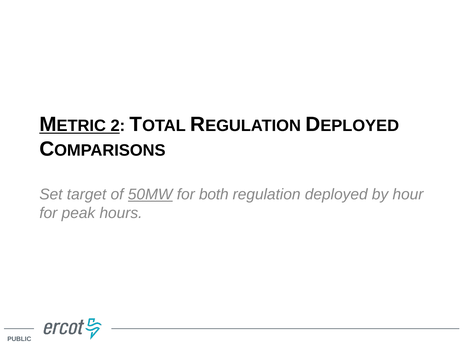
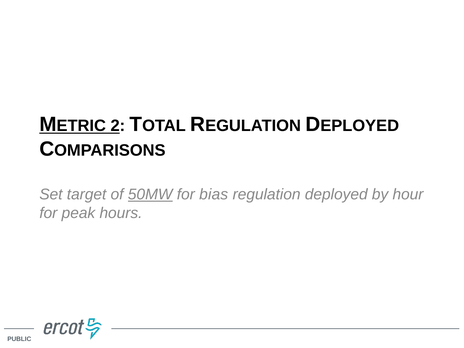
both: both -> bias (214, 194)
